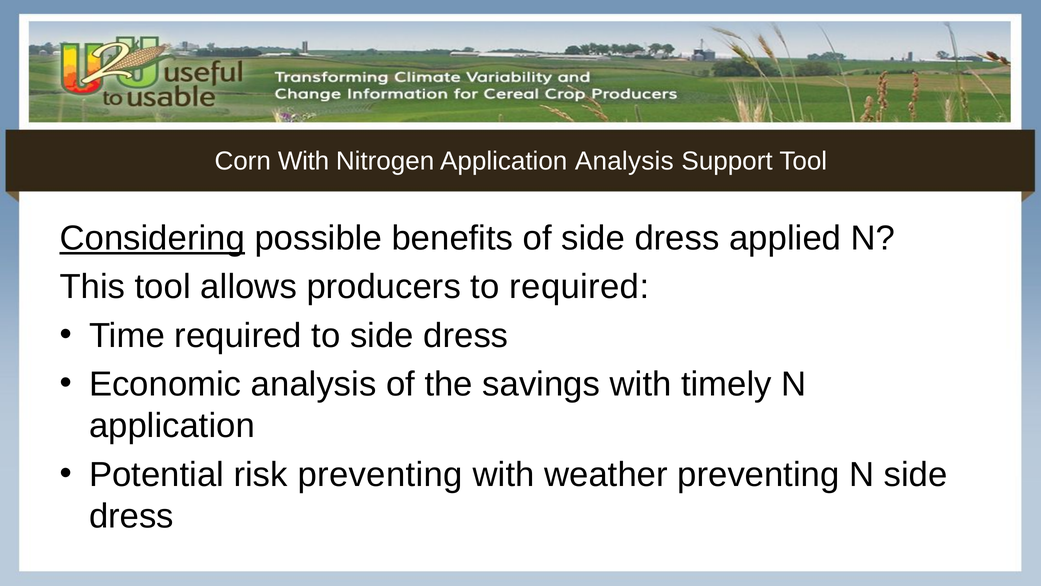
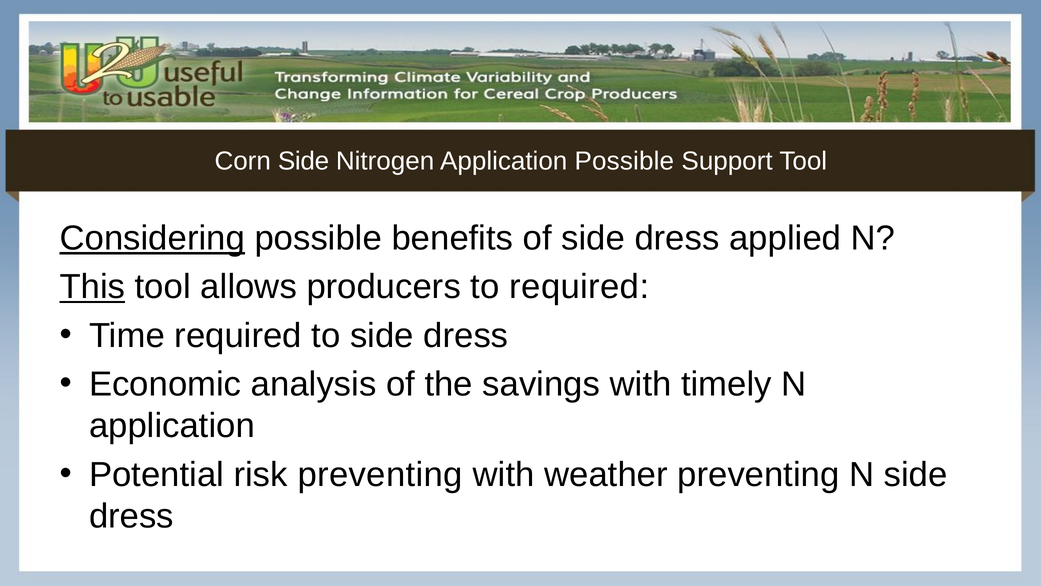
Corn With: With -> Side (304, 161)
Application Analysis: Analysis -> Possible (624, 161)
This underline: none -> present (92, 287)
